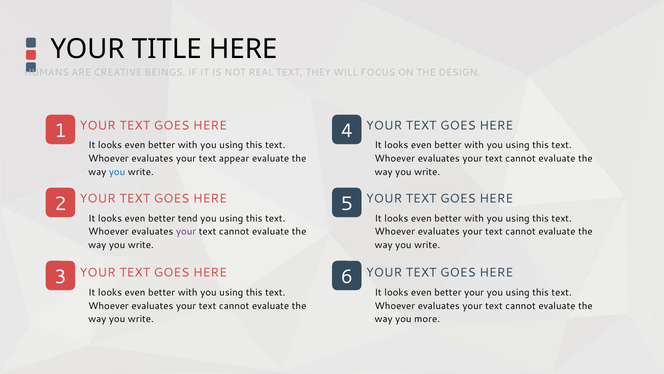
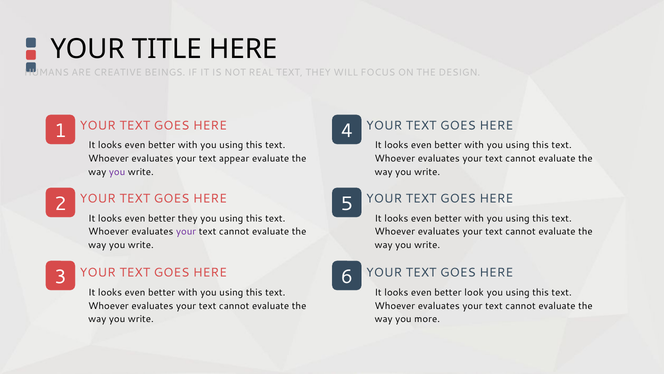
you colour: blue -> purple (117, 172)
better tend: tend -> they (188, 218)
better your: your -> look (474, 292)
